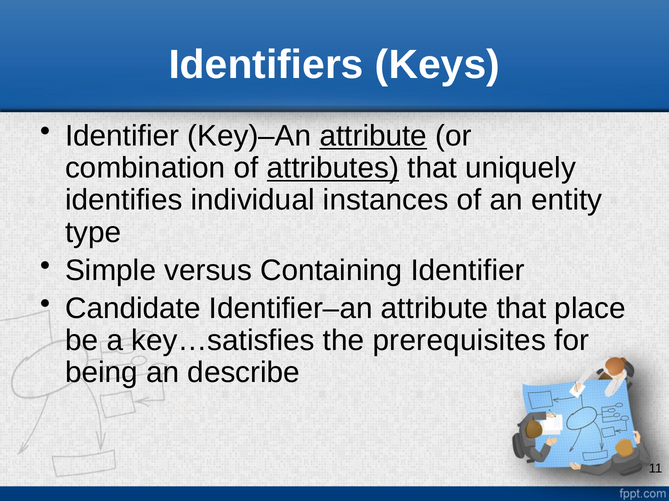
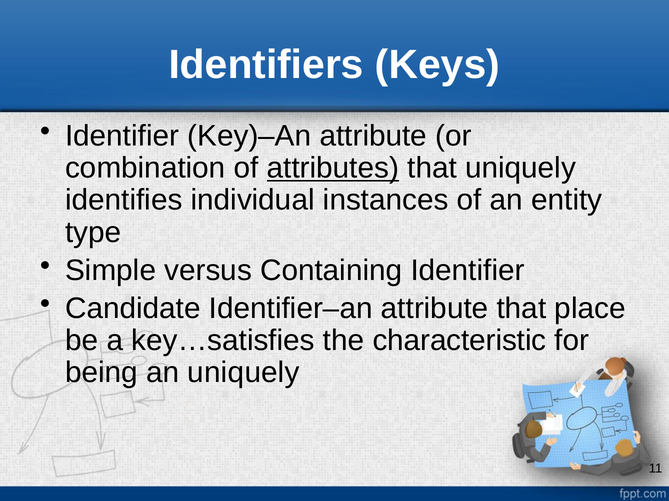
attribute underline: present -> none (373, 136)
prerequisites: prerequisites -> characteristic (459, 341)
an describe: describe -> uniquely (244, 373)
